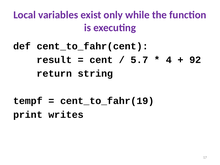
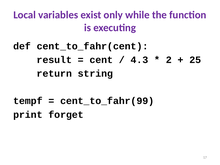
5.7: 5.7 -> 4.3 (139, 60)
4: 4 -> 2 (169, 60)
92: 92 -> 25 (195, 60)
cent_to_fahr(19: cent_to_fahr(19 -> cent_to_fahr(99 (107, 101)
writes: writes -> forget (66, 115)
